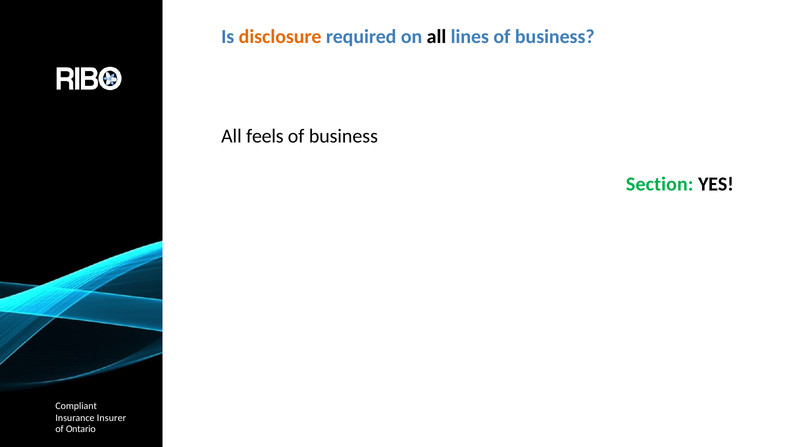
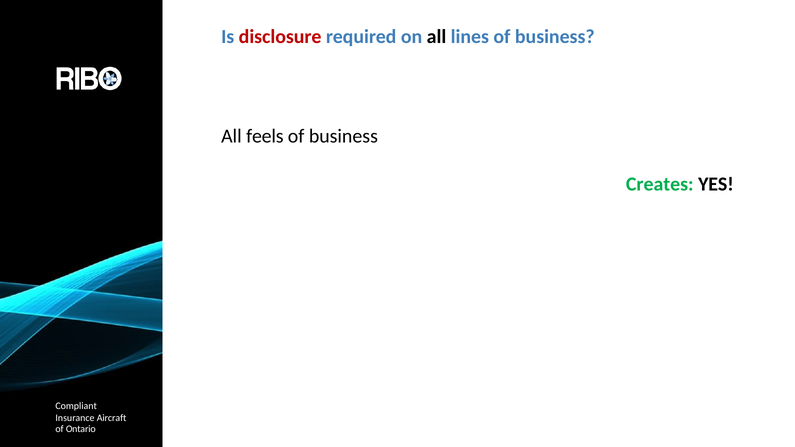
disclosure colour: orange -> red (280, 37)
Section: Section -> Creates (660, 184)
Insurer: Insurer -> Aircraft (112, 418)
